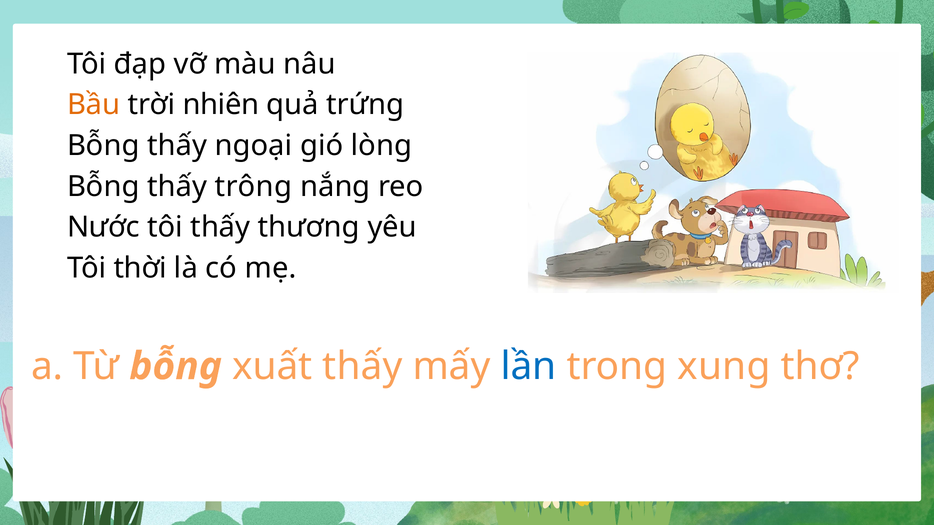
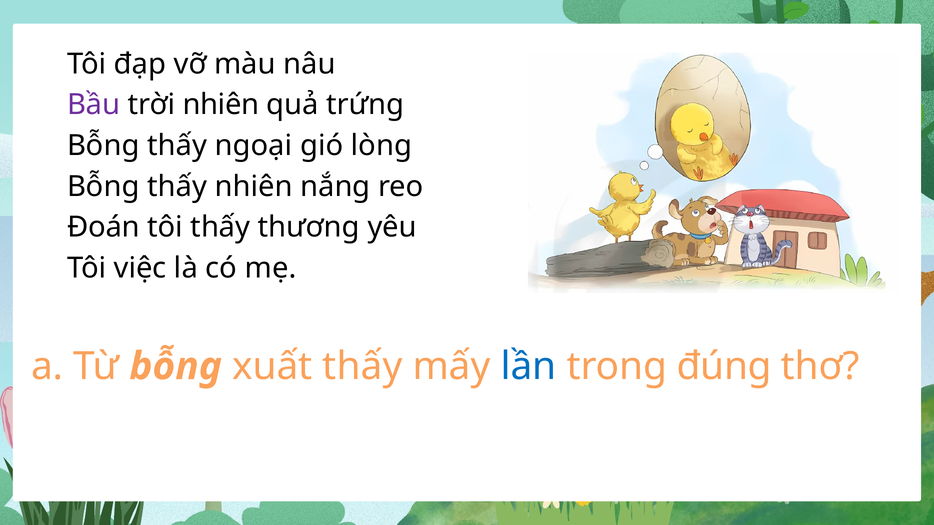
Bầu colour: orange -> purple (94, 105)
thấy trông: trông -> nhiên (254, 187)
Nước: Nước -> Đoán (103, 227)
thời: thời -> việc (140, 268)
xung: xung -> đúng (724, 367)
